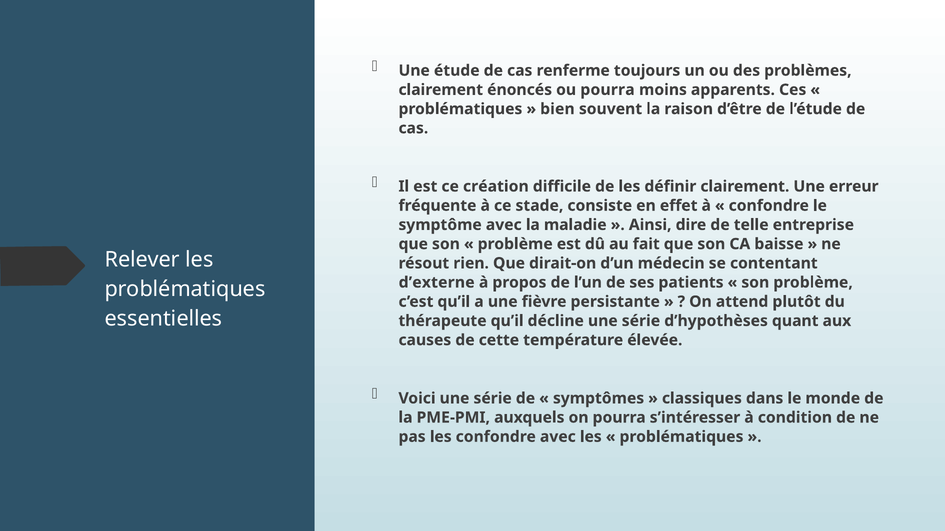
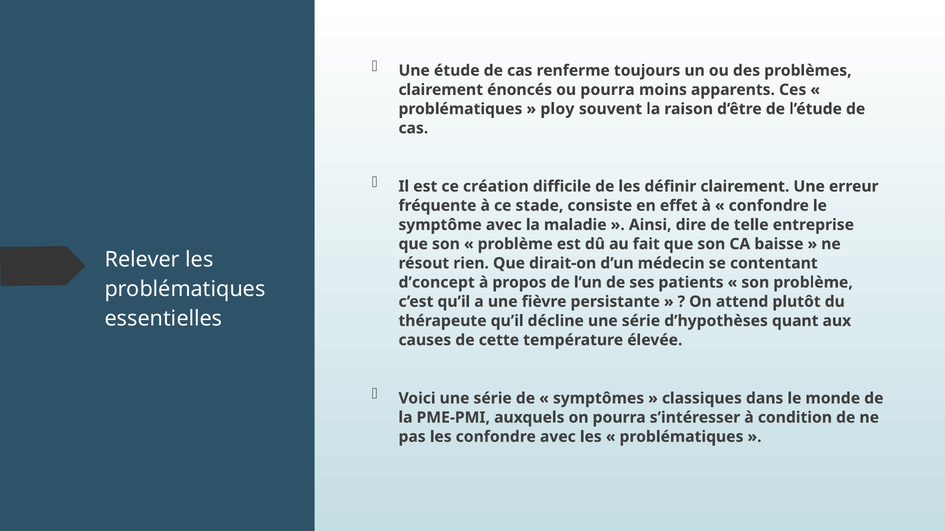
bien: bien -> ploy (557, 109)
d’externe: d’externe -> d’concept (437, 283)
